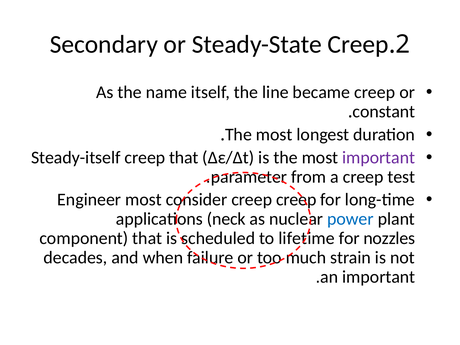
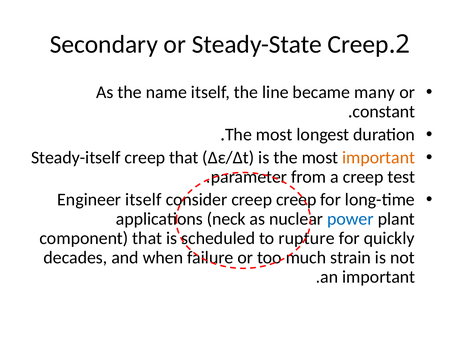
became creep: creep -> many (375, 92)
important colour: purple -> orange (379, 158)
Engineer most: most -> itself (143, 200)
lifetime: lifetime -> rupture (307, 238)
nozzles: nozzles -> quickly (389, 238)
